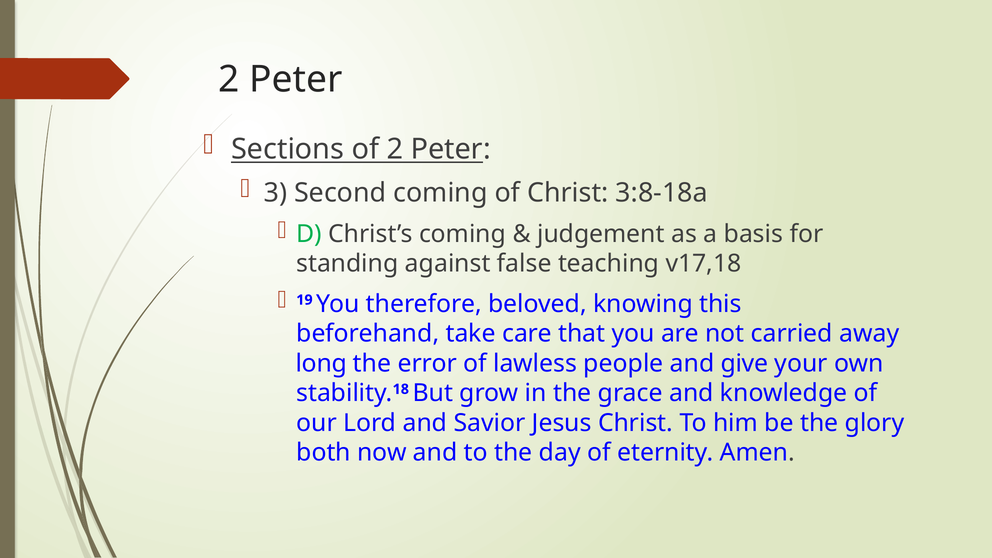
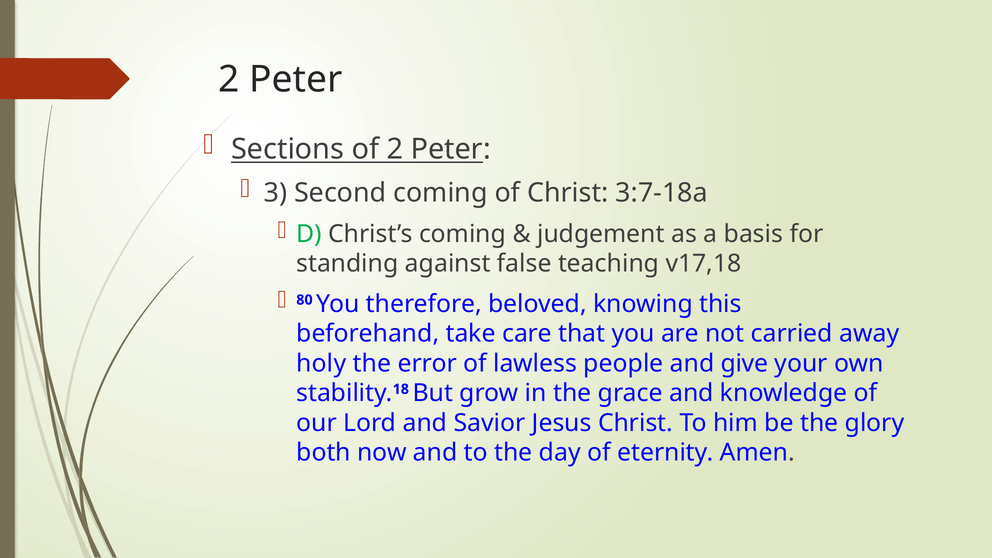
3:8-18a: 3:8-18a -> 3:7-18a (662, 193)
19: 19 -> 80 (304, 300)
long: long -> holy (321, 363)
